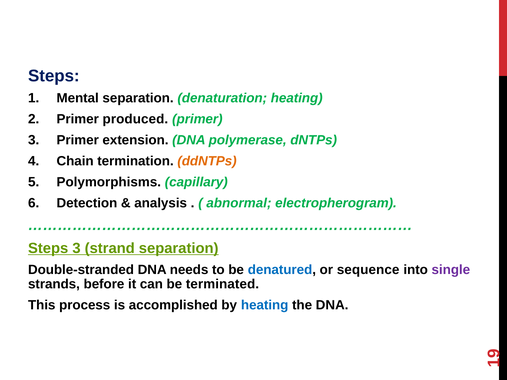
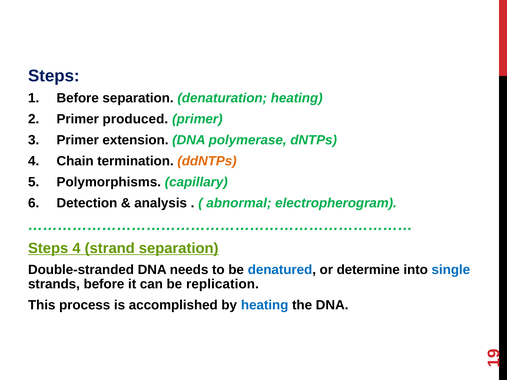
1 Mental: Mental -> Before (78, 98)
Steps 3: 3 -> 4 (76, 248)
sequence: sequence -> determine (368, 270)
single colour: purple -> blue (451, 270)
terminated: terminated -> replication (222, 284)
